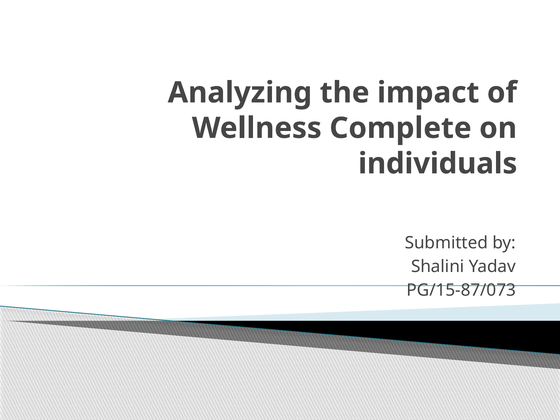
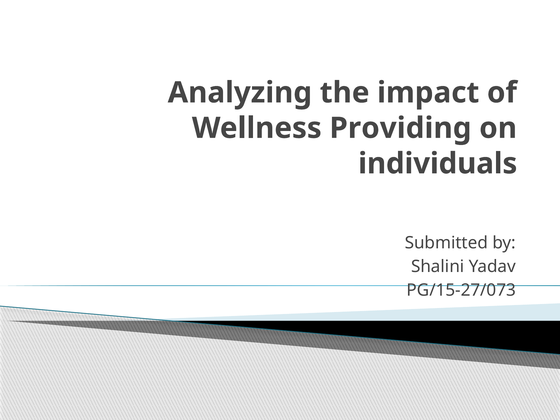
Complete: Complete -> Providing (400, 128)
PG/15-87/073: PG/15-87/073 -> PG/15-27/073 (461, 290)
